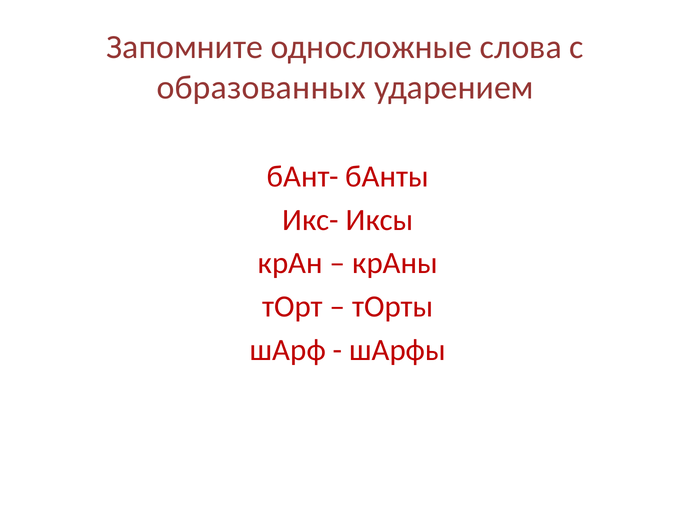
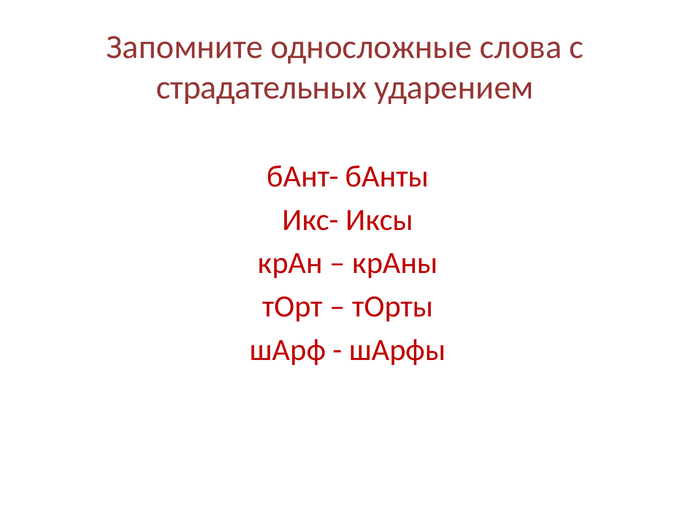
образованных: образованных -> страдательных (262, 88)
